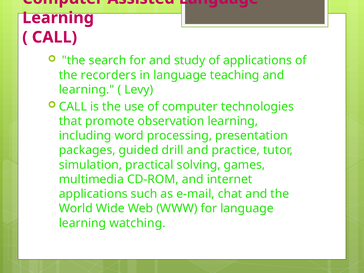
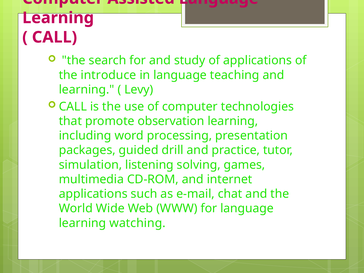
recorders: recorders -> introduce (108, 75)
practical: practical -> listening (149, 165)
